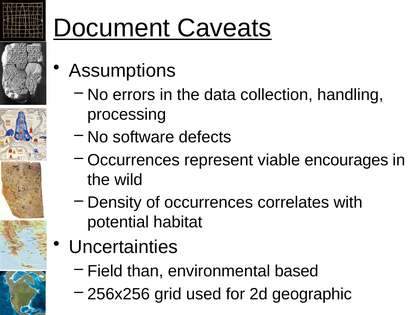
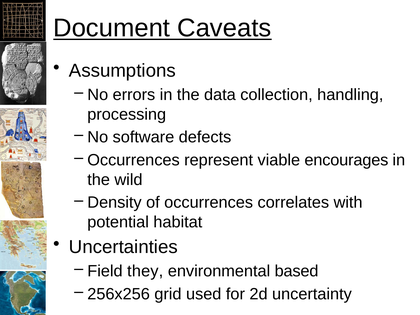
than: than -> they (145, 271)
geographic: geographic -> uncertainty (312, 294)
